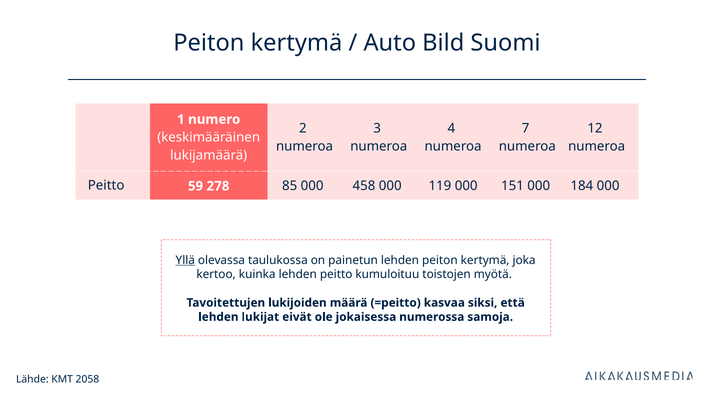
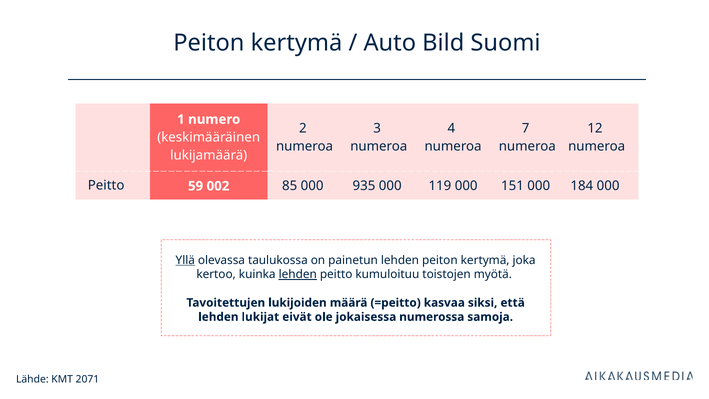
278: 278 -> 002 (218, 186)
458: 458 -> 935 (364, 186)
lehden underline: none -> present (298, 274)
2058: 2058 -> 2071 (87, 379)
